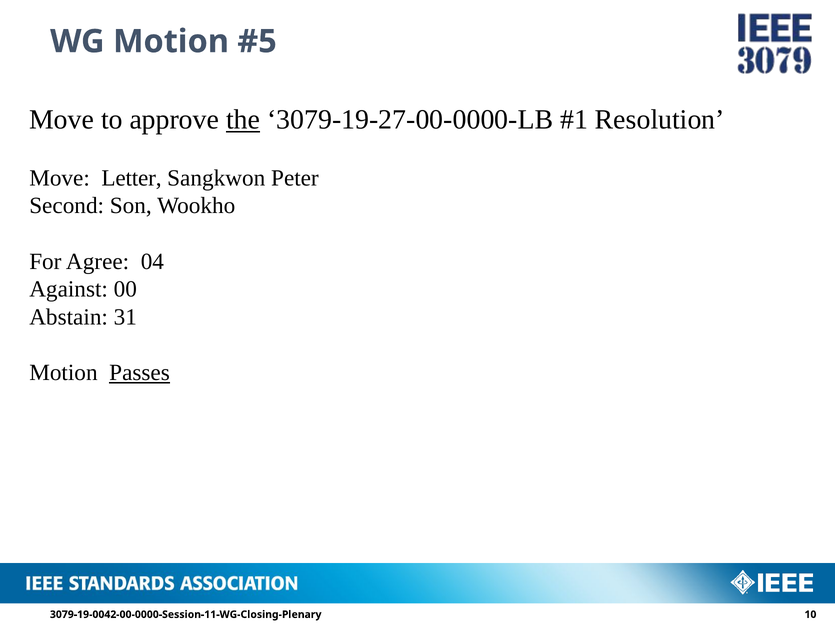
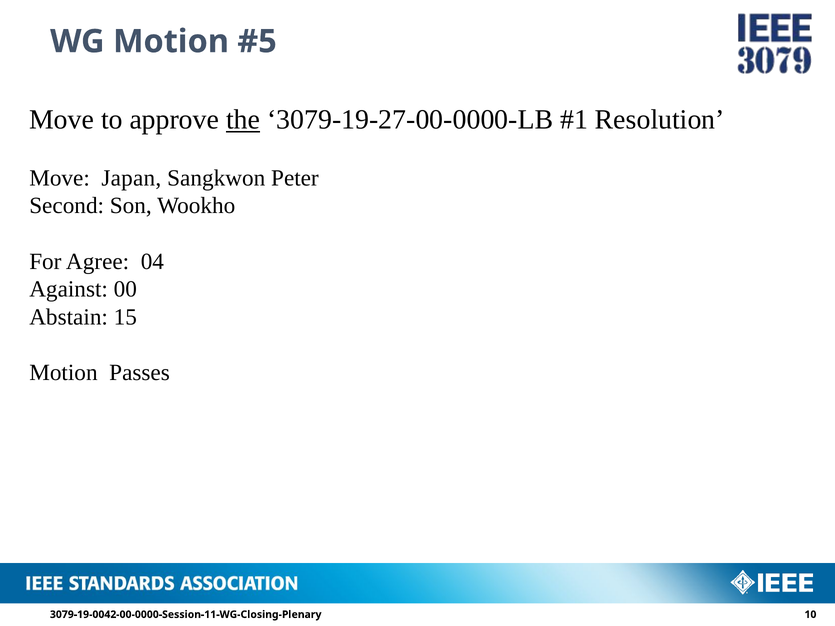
Letter: Letter -> Japan (131, 178)
31: 31 -> 15 (125, 317)
Passes underline: present -> none (140, 373)
